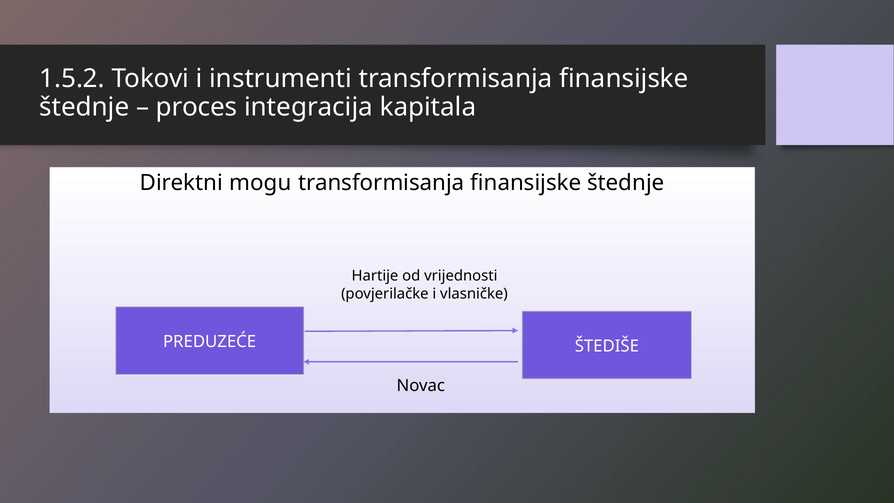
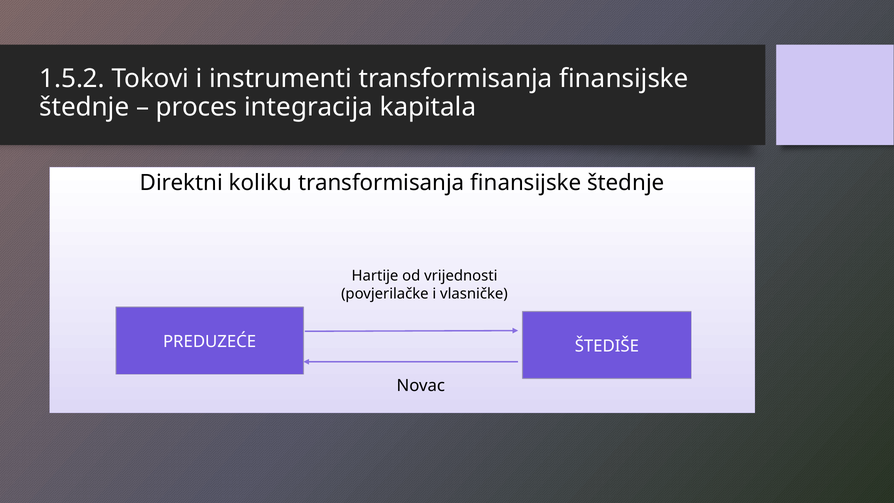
mogu: mogu -> koliku (260, 183)
